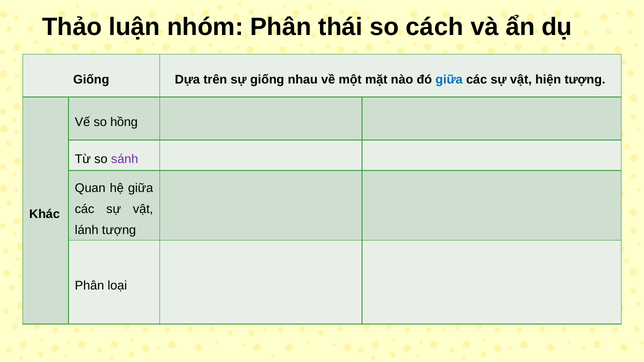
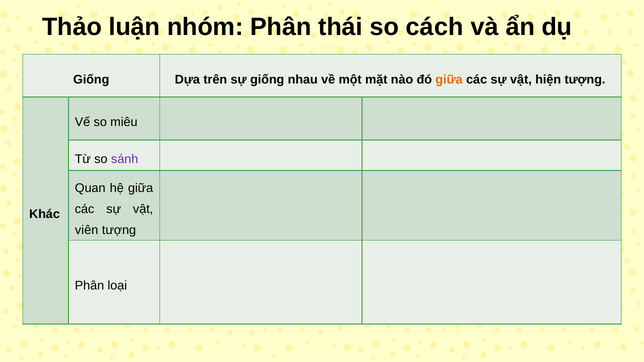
giữa colour: blue -> orange (449, 79)
hồng: hồng -> miêu (124, 122)
lánh: lánh -> viên (87, 230)
